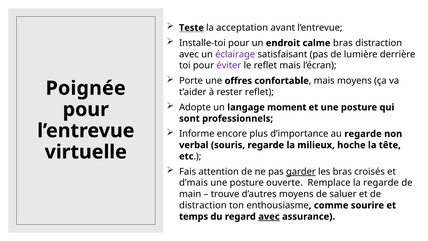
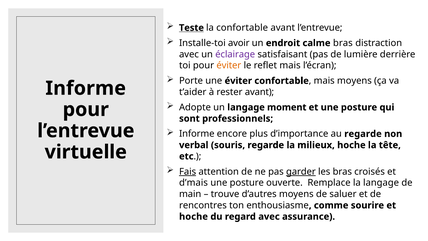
la acceptation: acceptation -> confortable (242, 28)
Installe-toi pour: pour -> avoir (239, 43)
éviter colour: purple -> orange (229, 65)
une offres: offres -> éviter (238, 81)
Poignée: Poignée -> Informe (86, 88)
rester reflet: reflet -> avant (259, 92)
Fais underline: none -> present (188, 171)
la regarde: regarde -> langage (381, 183)
distraction: distraction -> rencontres (203, 205)
temps: temps -> hoche (194, 216)
avec underline: present -> none (269, 216)
